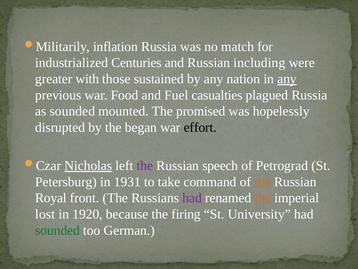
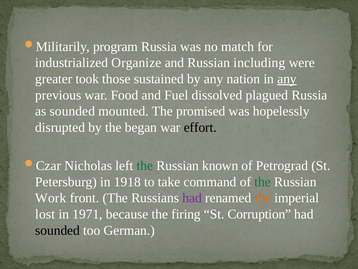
inflation: inflation -> program (115, 47)
Centuries: Centuries -> Organize (136, 63)
with: with -> took (87, 79)
casualties: casualties -> dissolved (217, 95)
Nicholas underline: present -> none (88, 165)
the colour: purple -> green (145, 165)
speech: speech -> known (220, 165)
1931: 1931 -> 1918 (127, 182)
the colour: orange -> green (263, 182)
Royal: Royal -> Work (51, 198)
1920: 1920 -> 1971 (87, 214)
University: University -> Corruption (259, 214)
sounded colour: green -> black (58, 230)
